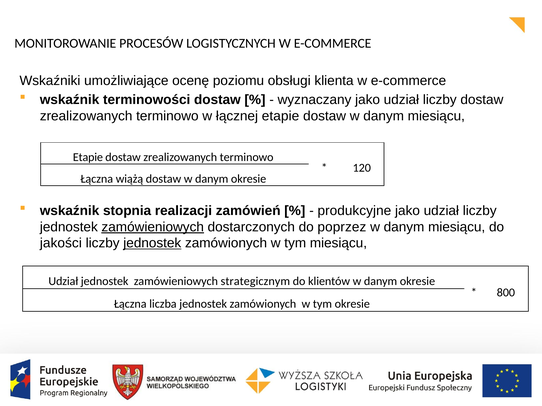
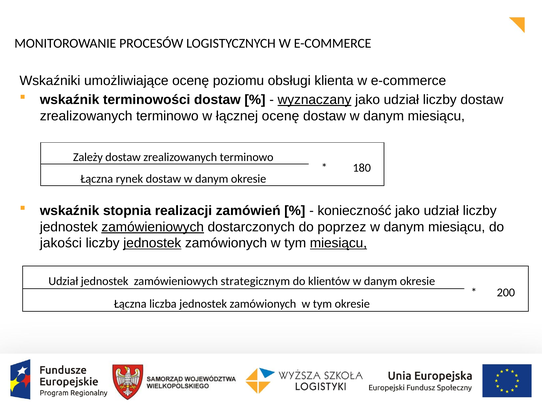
wyznaczany underline: none -> present (314, 100)
łącznej etapie: etapie -> ocenę (281, 116)
Etapie: Etapie -> Zależy (88, 158)
120: 120 -> 180 (362, 168)
wiążą: wiążą -> rynek (129, 179)
produkcyjne: produkcyjne -> konieczność (354, 211)
miesiącu underline: none -> present (338, 243)
800: 800 -> 200 (506, 293)
